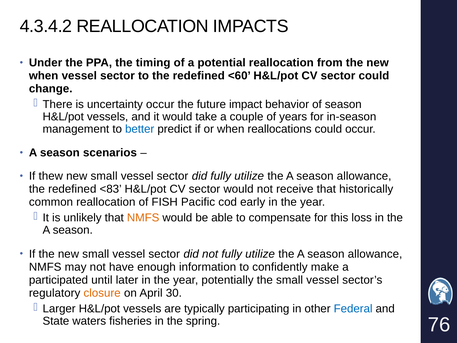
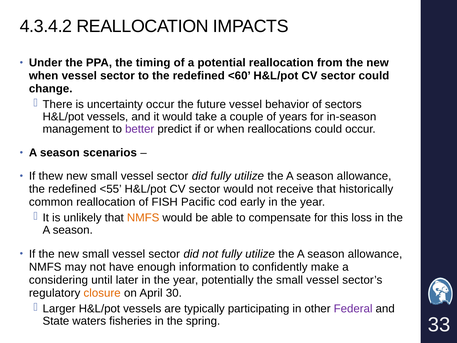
future impact: impact -> vessel (246, 104)
of season: season -> sectors (343, 104)
better colour: blue -> purple (140, 129)
<83: <83 -> <55 (111, 189)
participated: participated -> considering (58, 280)
Federal colour: blue -> purple (353, 308)
76: 76 -> 33 (439, 325)
